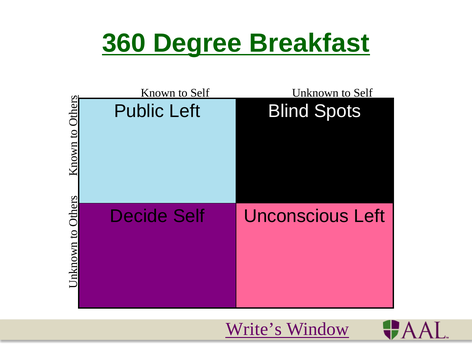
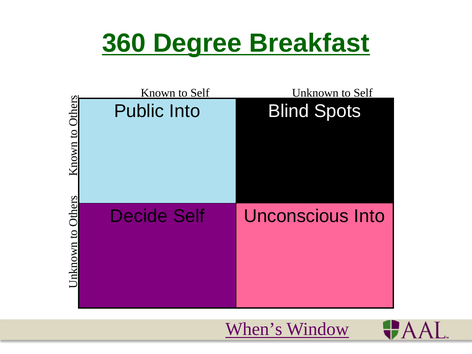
Public Left: Left -> Into (185, 111)
Unconscious Left: Left -> Into (369, 216)
Write’s: Write’s -> When’s (254, 329)
